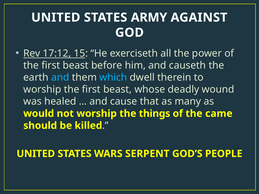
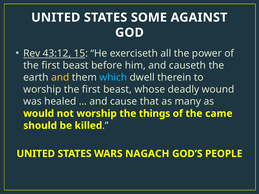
ARMY: ARMY -> SOME (149, 18)
17:12: 17:12 -> 43:12 (57, 53)
and colour: light blue -> yellow (60, 77)
SERPENT: SERPENT -> NAGACH (147, 154)
